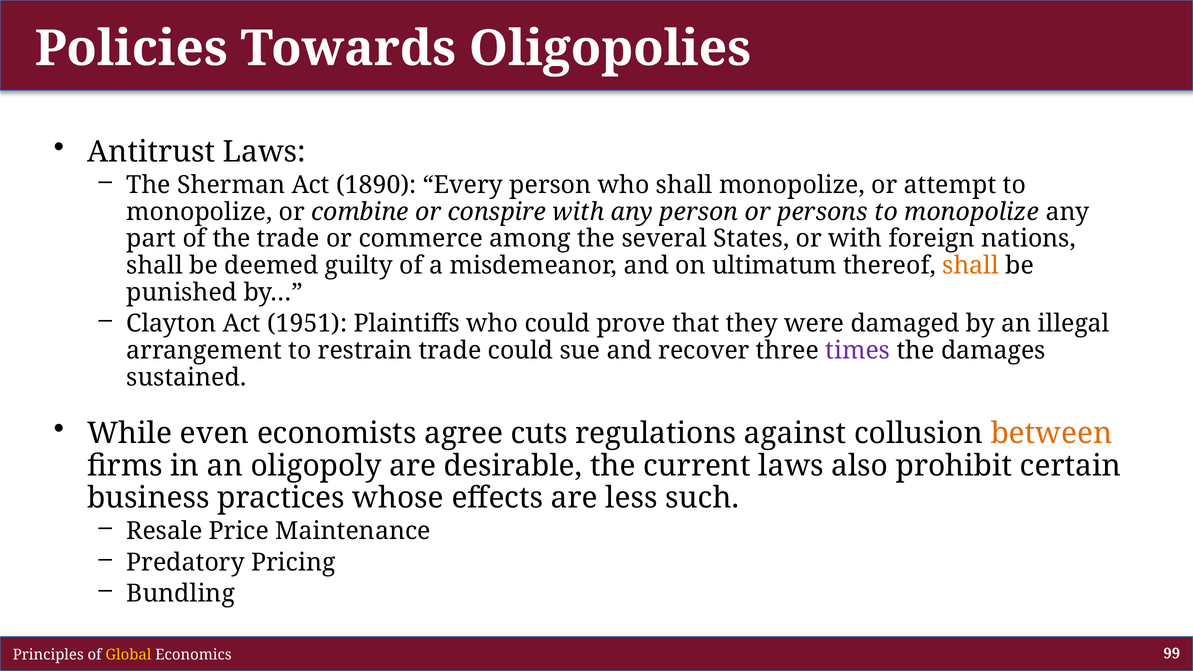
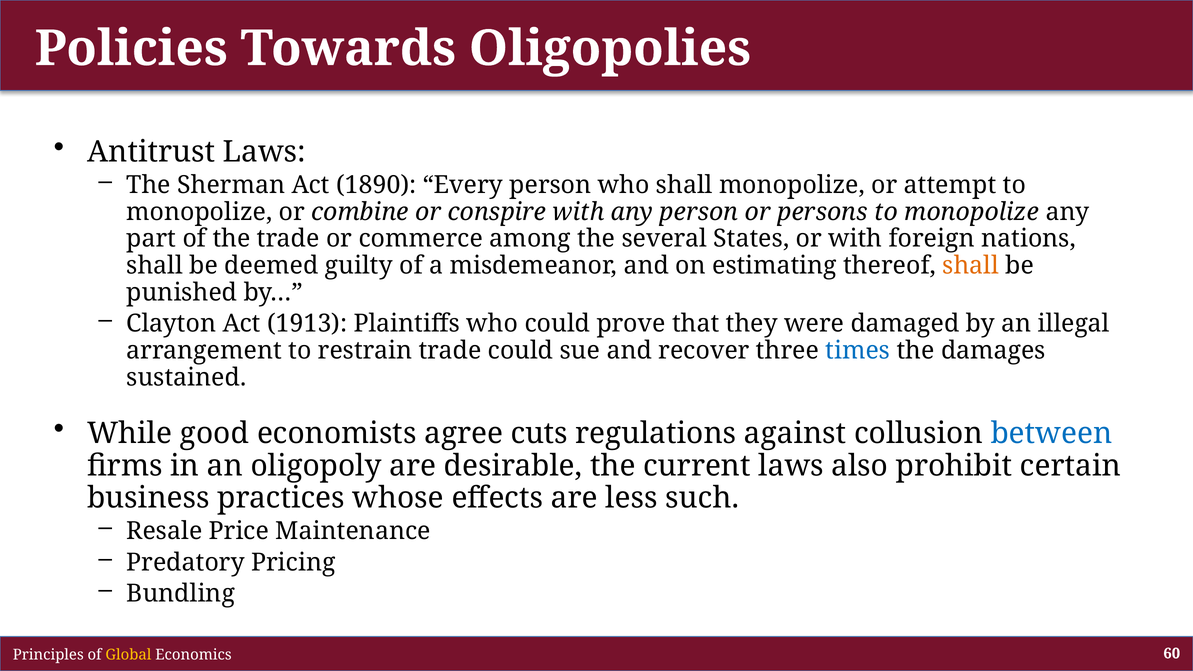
ultimatum: ultimatum -> estimating (775, 266)
1951: 1951 -> 1913 (307, 324)
times colour: purple -> blue (858, 351)
even: even -> good (215, 434)
between colour: orange -> blue (1051, 434)
99: 99 -> 60 (1172, 654)
